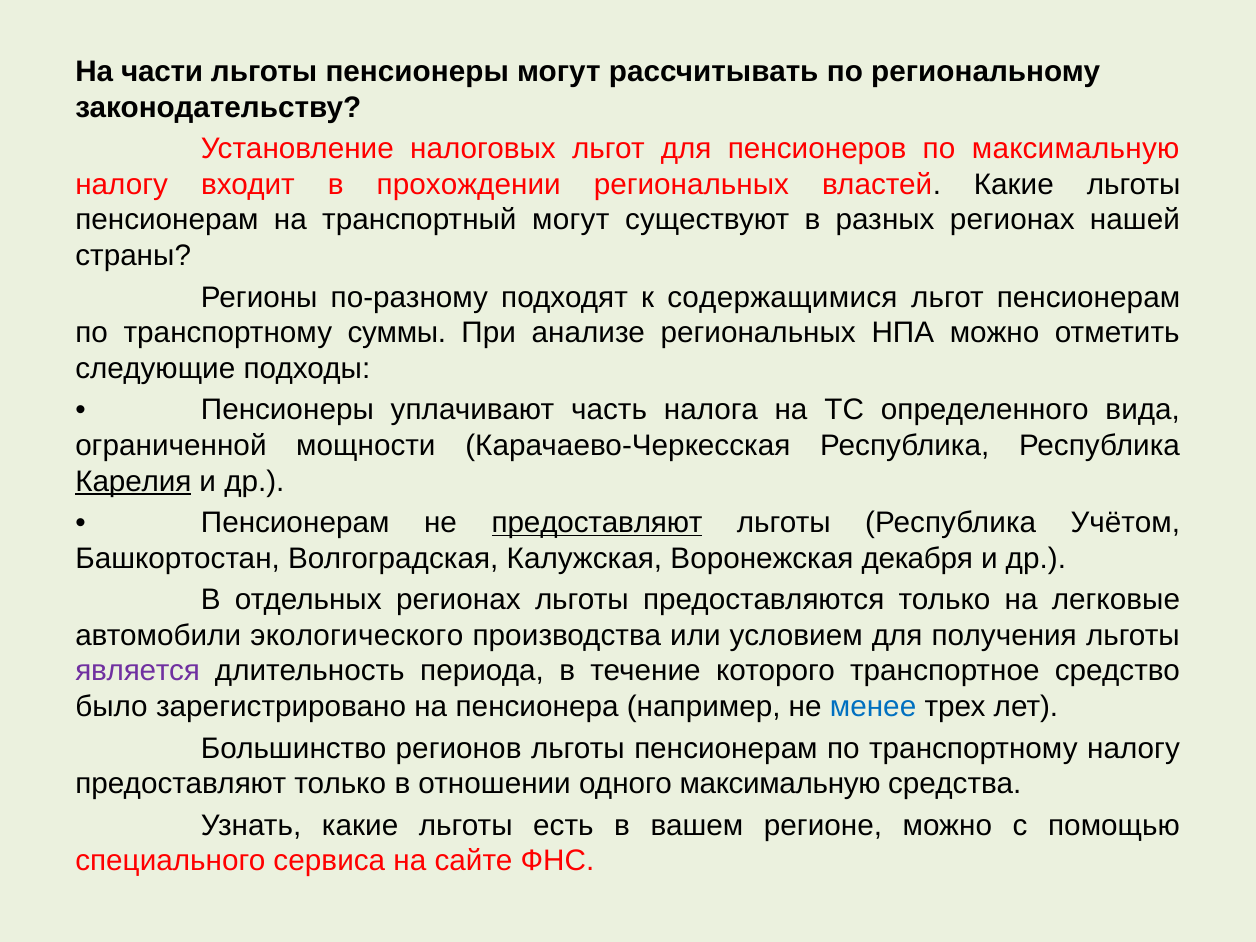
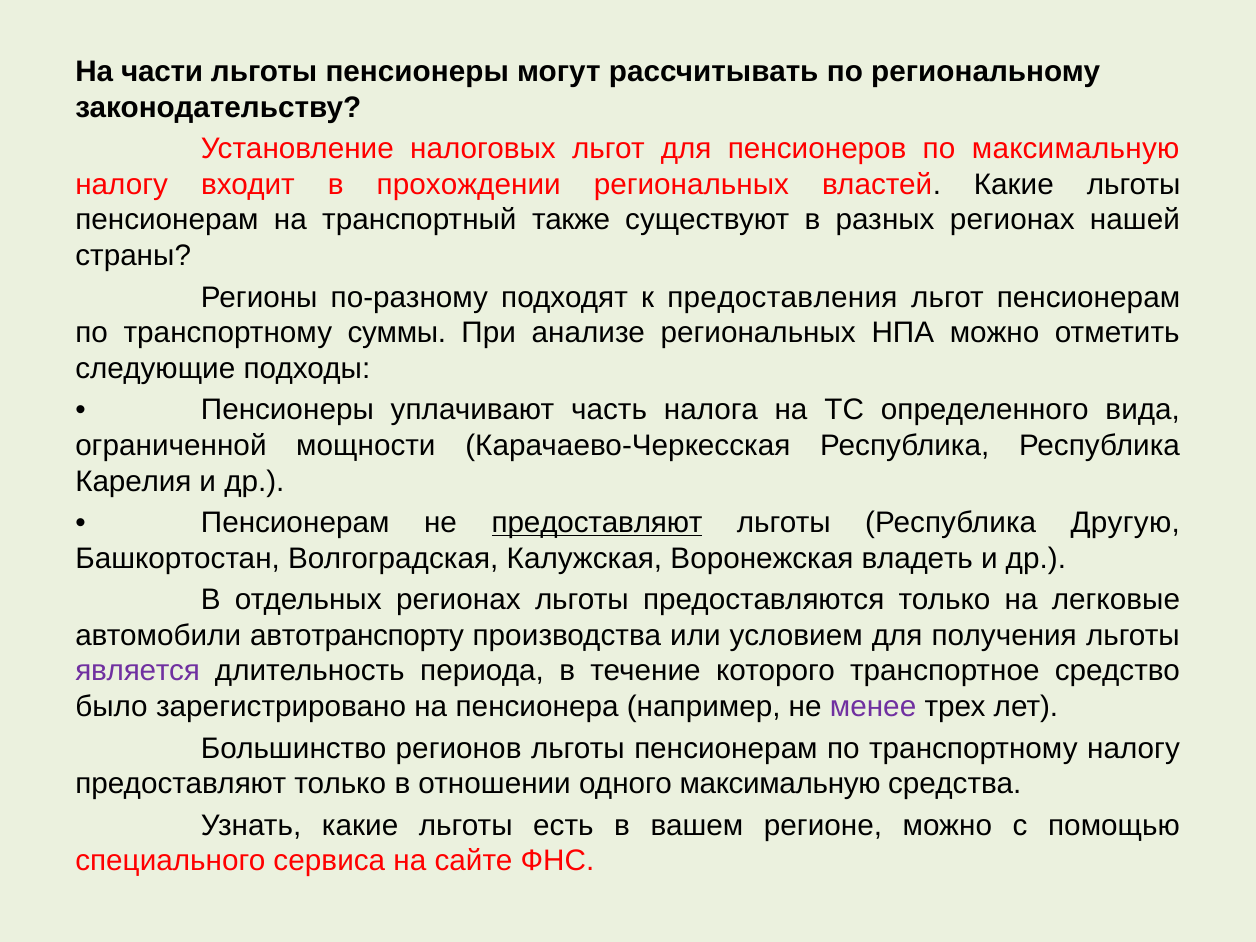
транспортный могут: могут -> также (571, 220)
содержащимися: содержащимися -> предоставления (782, 297)
Карелия underline: present -> none (133, 481)
Учётом: Учётом -> Другую (1125, 523)
декабря: декабря -> владеть (917, 558)
экологического: экологического -> автотранспорту (357, 636)
менее colour: blue -> purple (873, 707)
